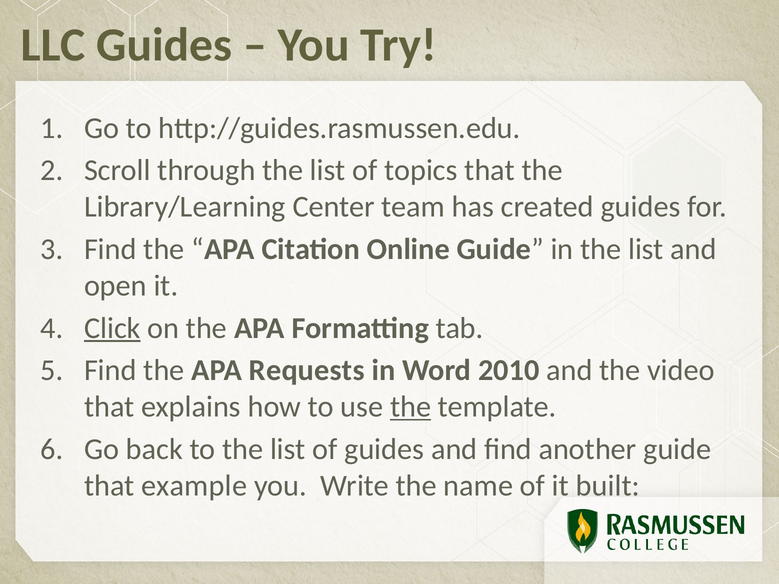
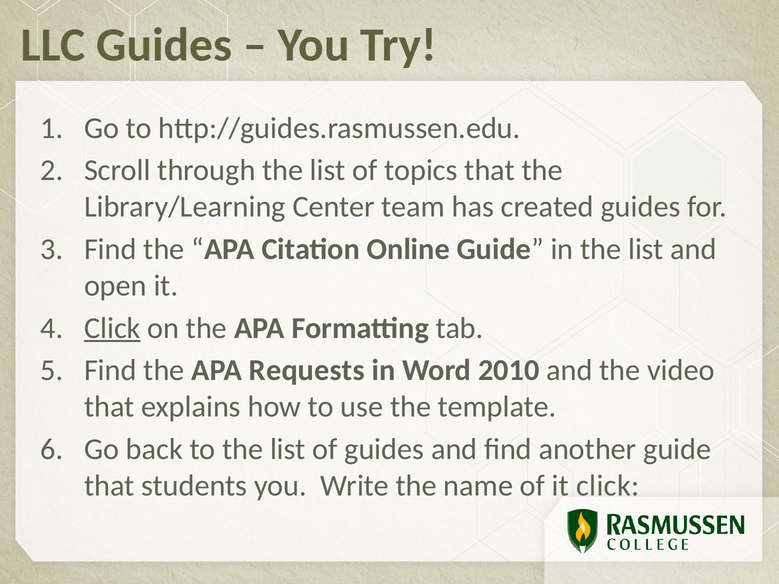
the underline: present -> none (411, 407)
example: example -> students (194, 486)
it built: built -> click (608, 486)
